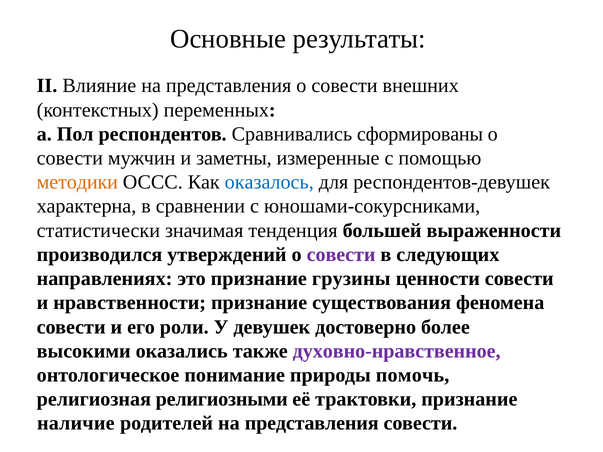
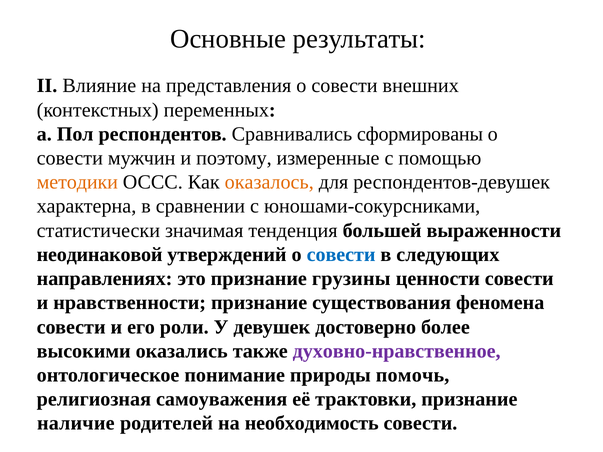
заметны: заметны -> поэтому (234, 158)
оказалось colour: blue -> orange (269, 182)
производился: производился -> неодинаковой (100, 255)
совести colour: purple -> blue (341, 255)
религиозными: религиозными -> самоуважения (222, 399)
родителей на представления: представления -> необходимость (312, 424)
